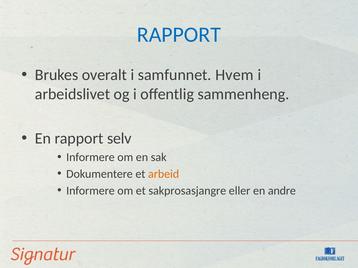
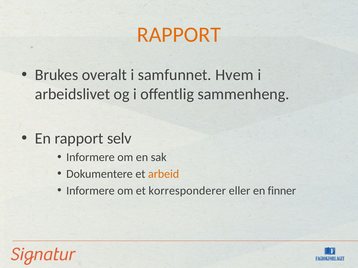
RAPPORT colour: blue -> orange (179, 35)
sakprosasjangre: sakprosasjangre -> korresponderer (187, 191)
andre: andre -> finner (282, 191)
